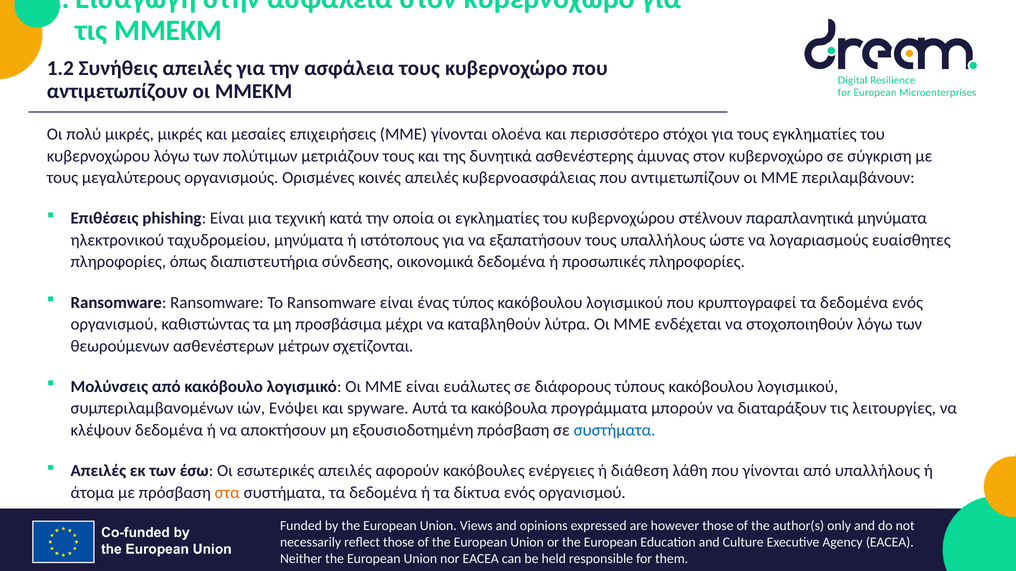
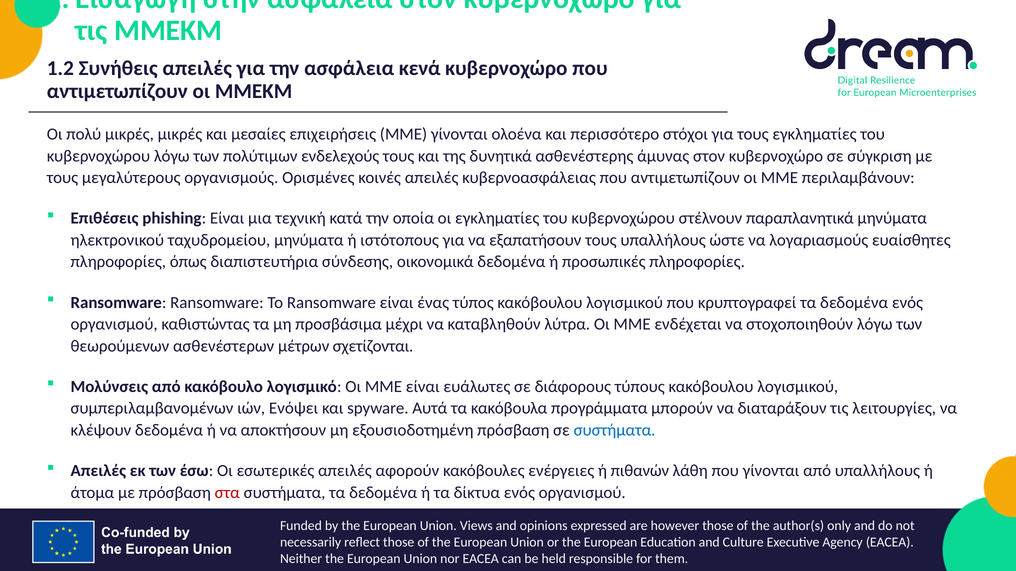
ασφάλεια τους: τους -> κενά (420, 68)
μετριάζουν: μετριάζουν -> ενδελεχούς (340, 156)
διάθεση: διάθεση -> πιθανών (640, 471)
στα colour: orange -> red (227, 493)
